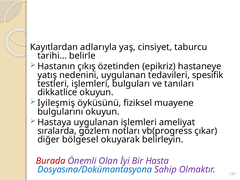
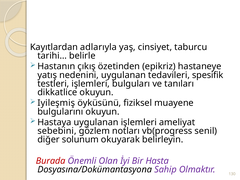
sıralarda: sıralarda -> sebebini (57, 131)
çıkar: çıkar -> senil (206, 131)
bölgesel: bölgesel -> solunum (80, 140)
Dosyasına/Dokümantasyona colour: blue -> black (95, 170)
